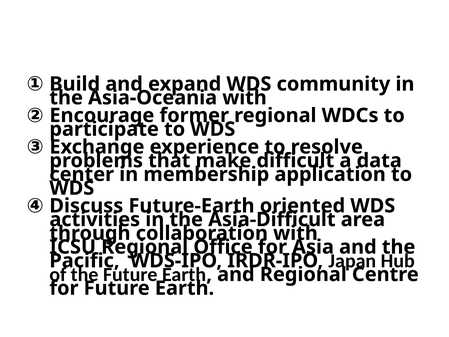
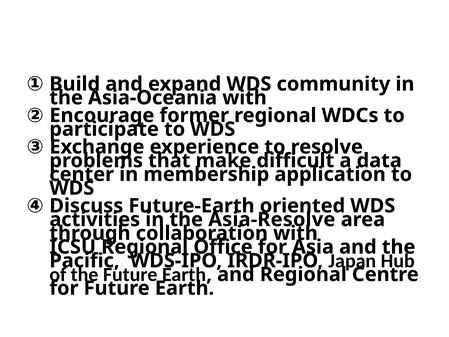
Asia-Difficult: Asia-Difficult -> Asia-Resolve (272, 219)
